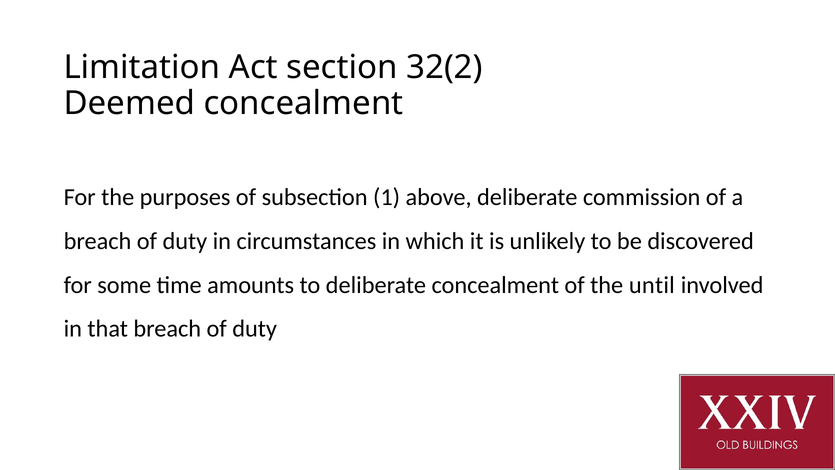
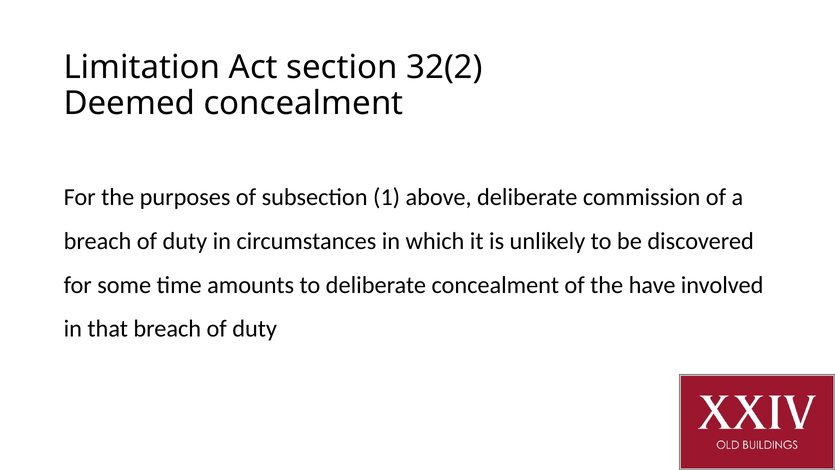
until: until -> have (652, 285)
